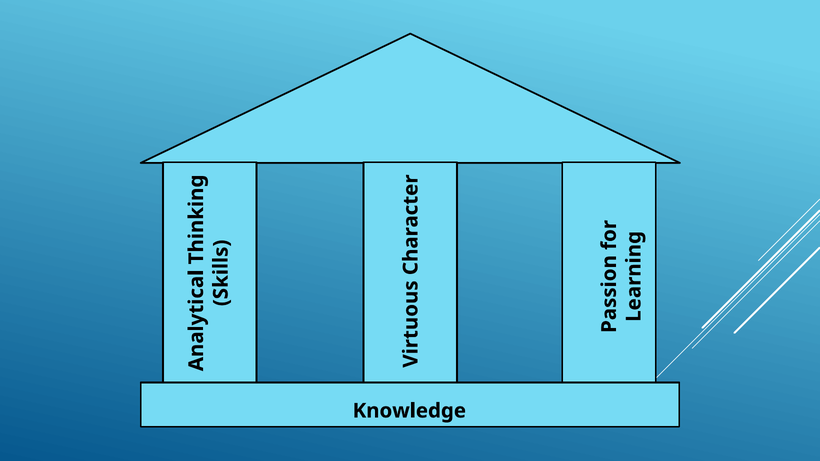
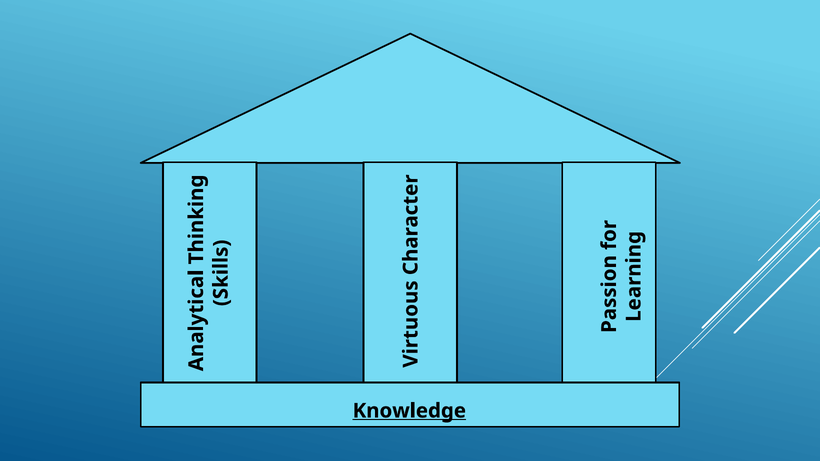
Knowledge underline: none -> present (409, 411)
